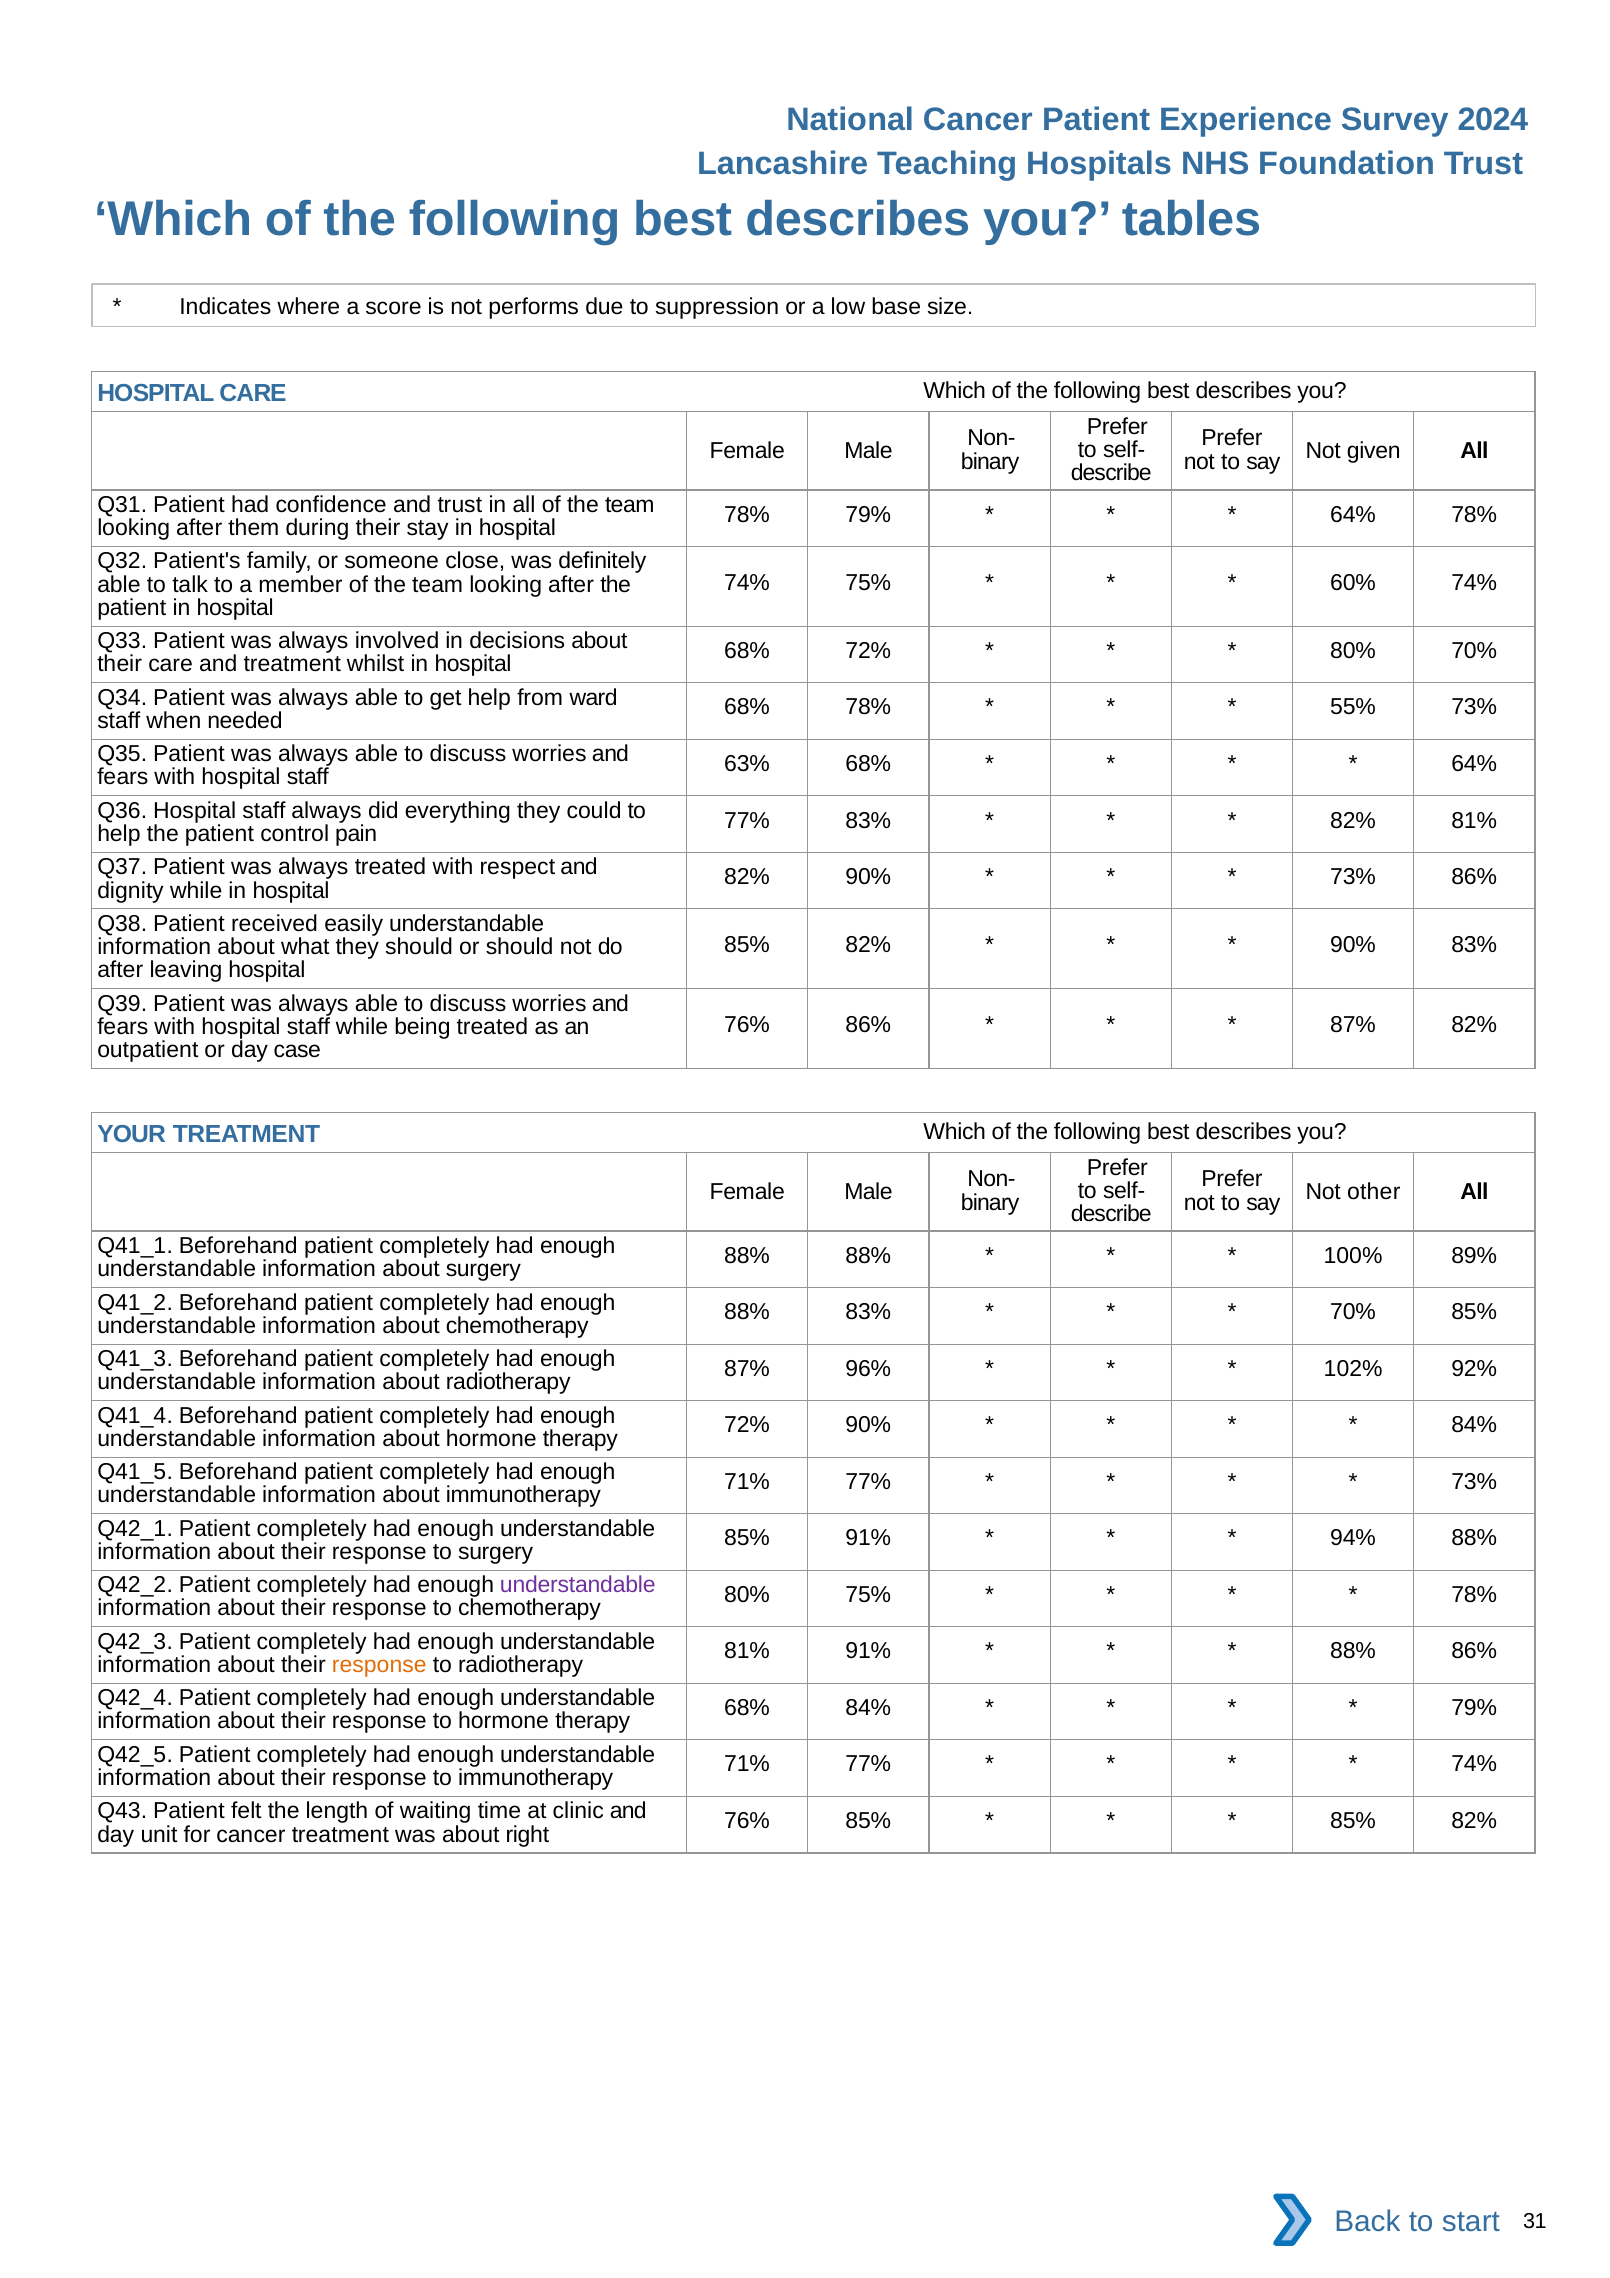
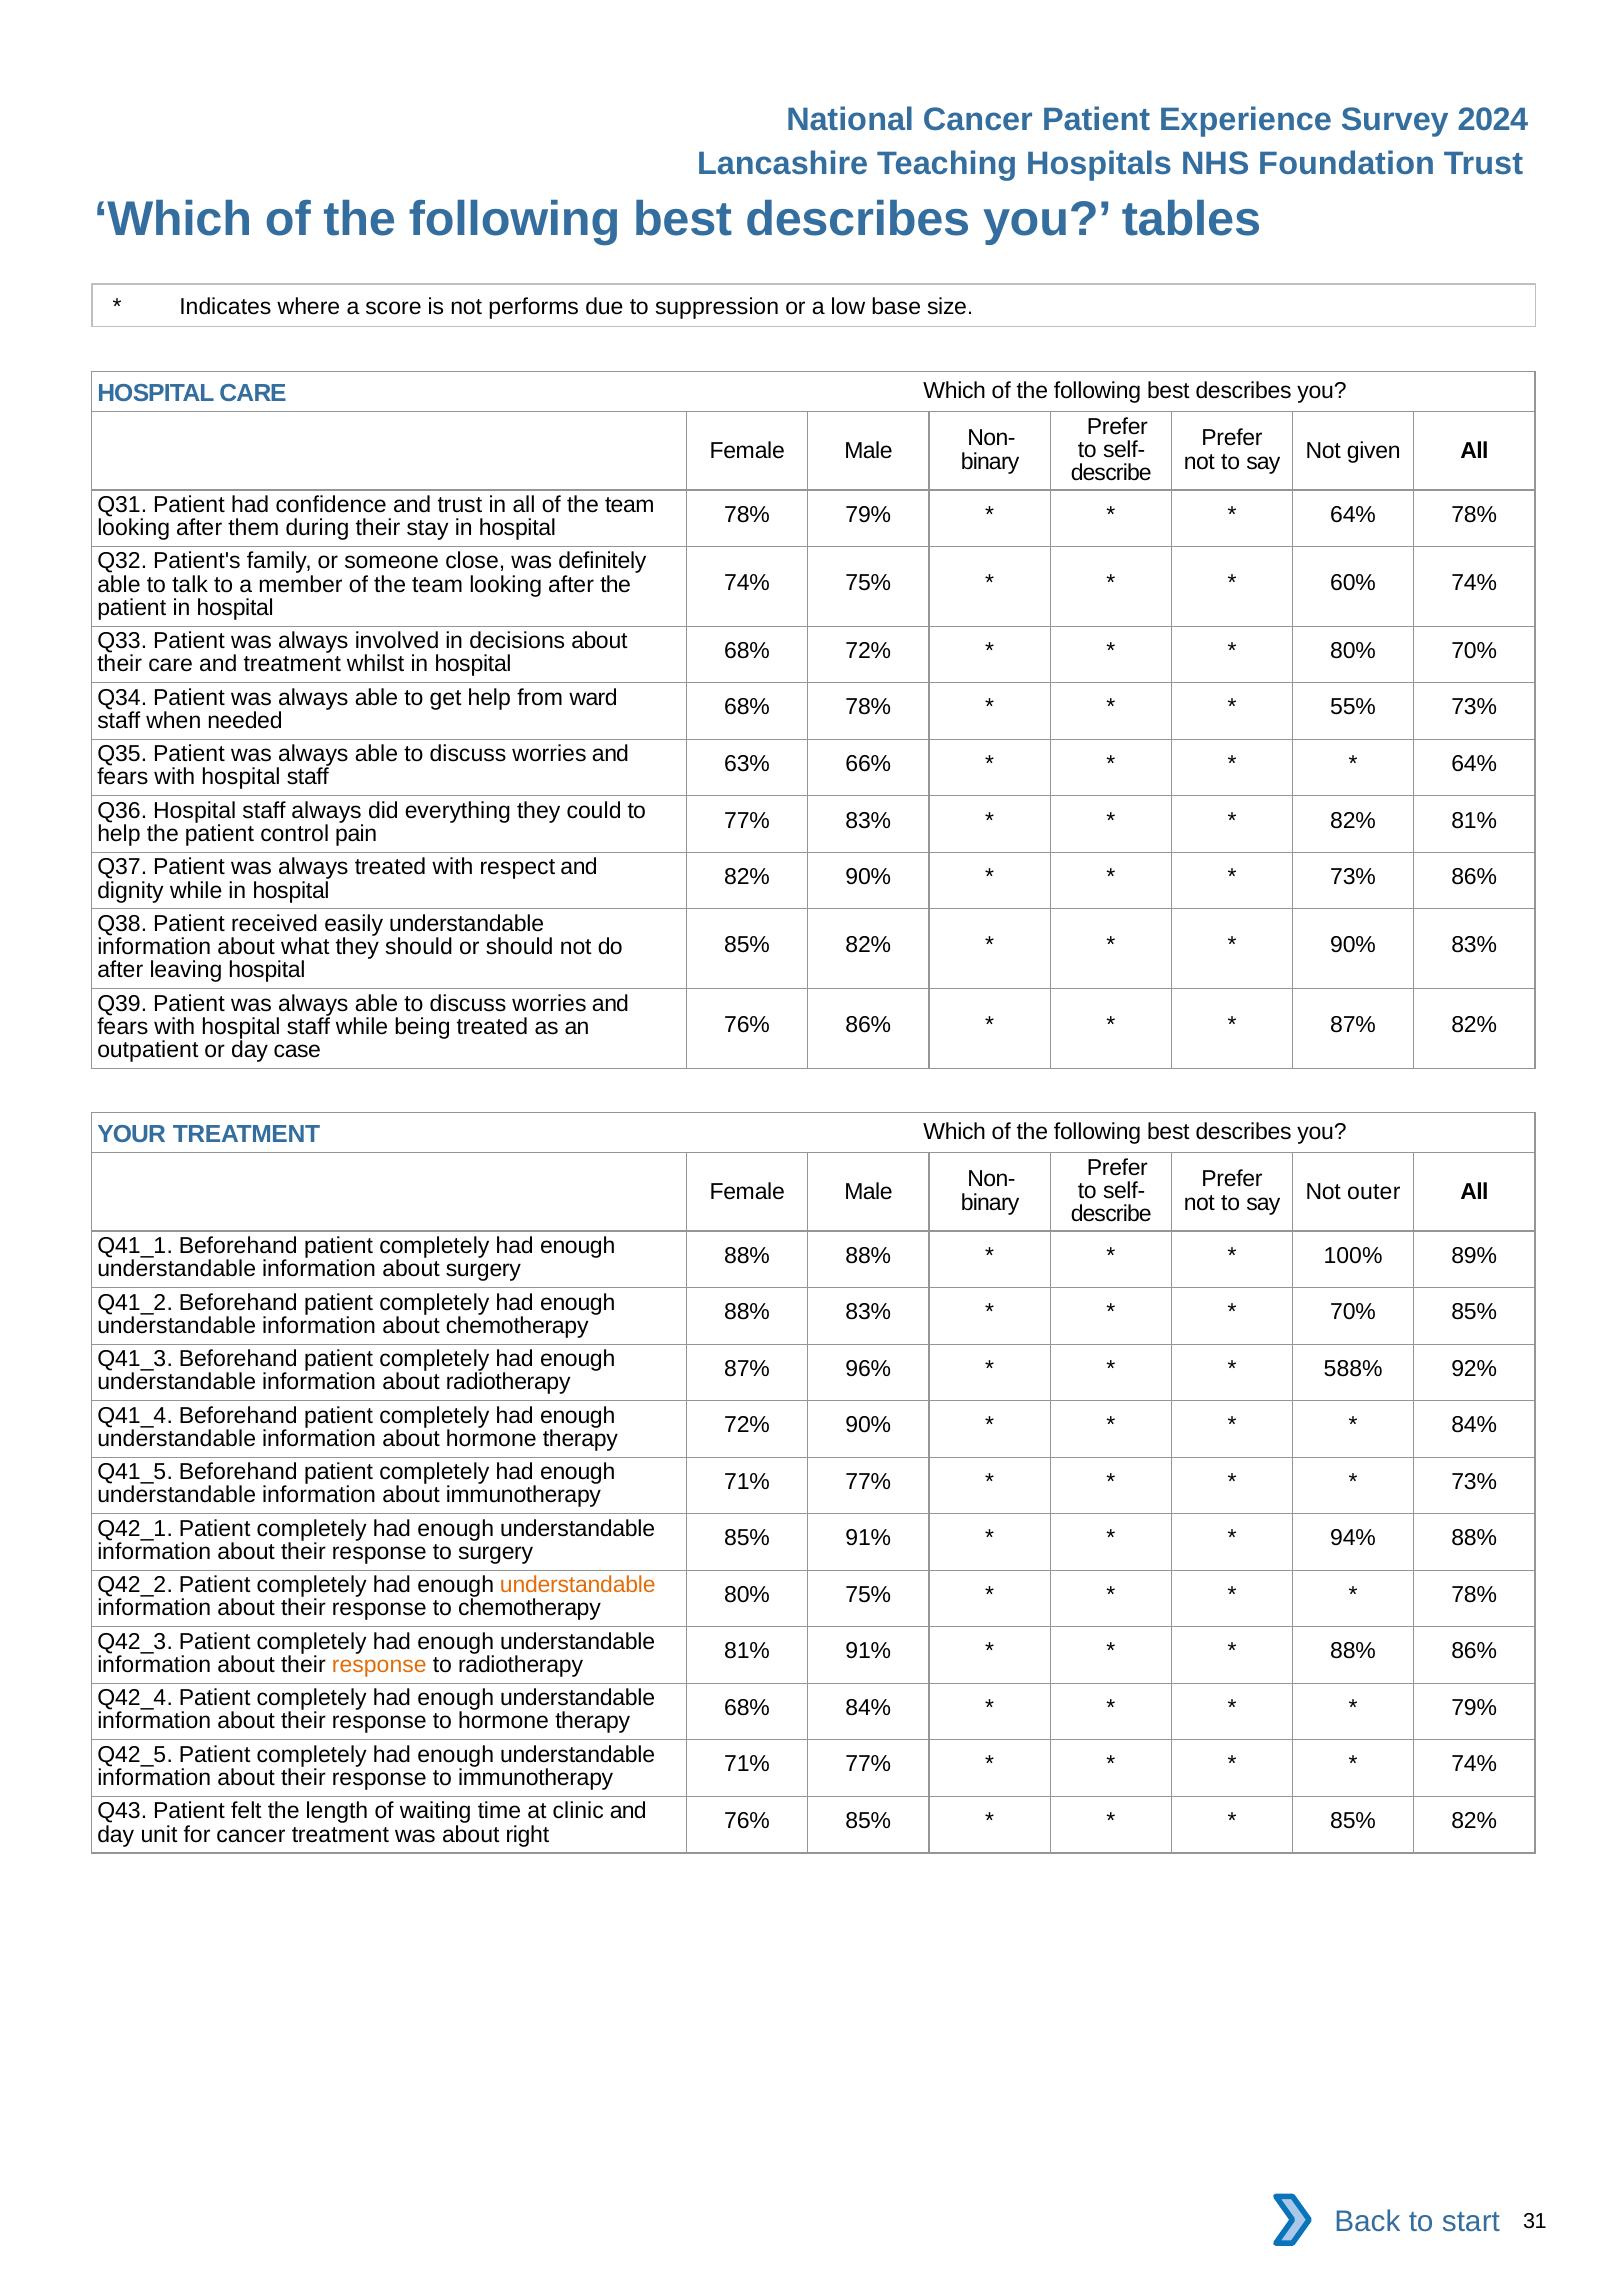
63% 68%: 68% -> 66% (868, 764)
other: other -> outer (1374, 1192)
102%: 102% -> 588% (1353, 1369)
understandable colour: purple -> orange (578, 1585)
